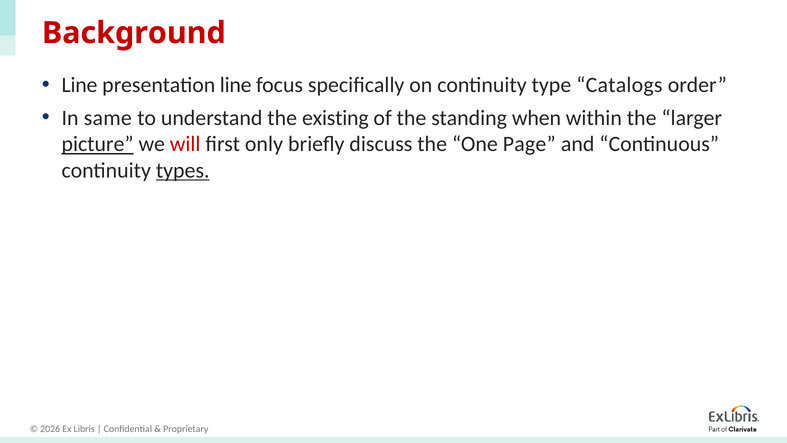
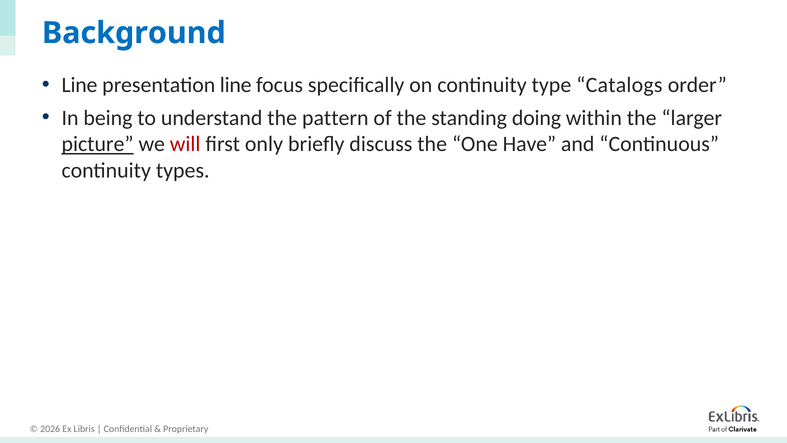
Background colour: red -> blue (134, 33)
same: same -> being (108, 118)
existing: existing -> pattern (335, 118)
when: when -> doing (536, 118)
Page: Page -> Have (529, 144)
types underline: present -> none (183, 170)
